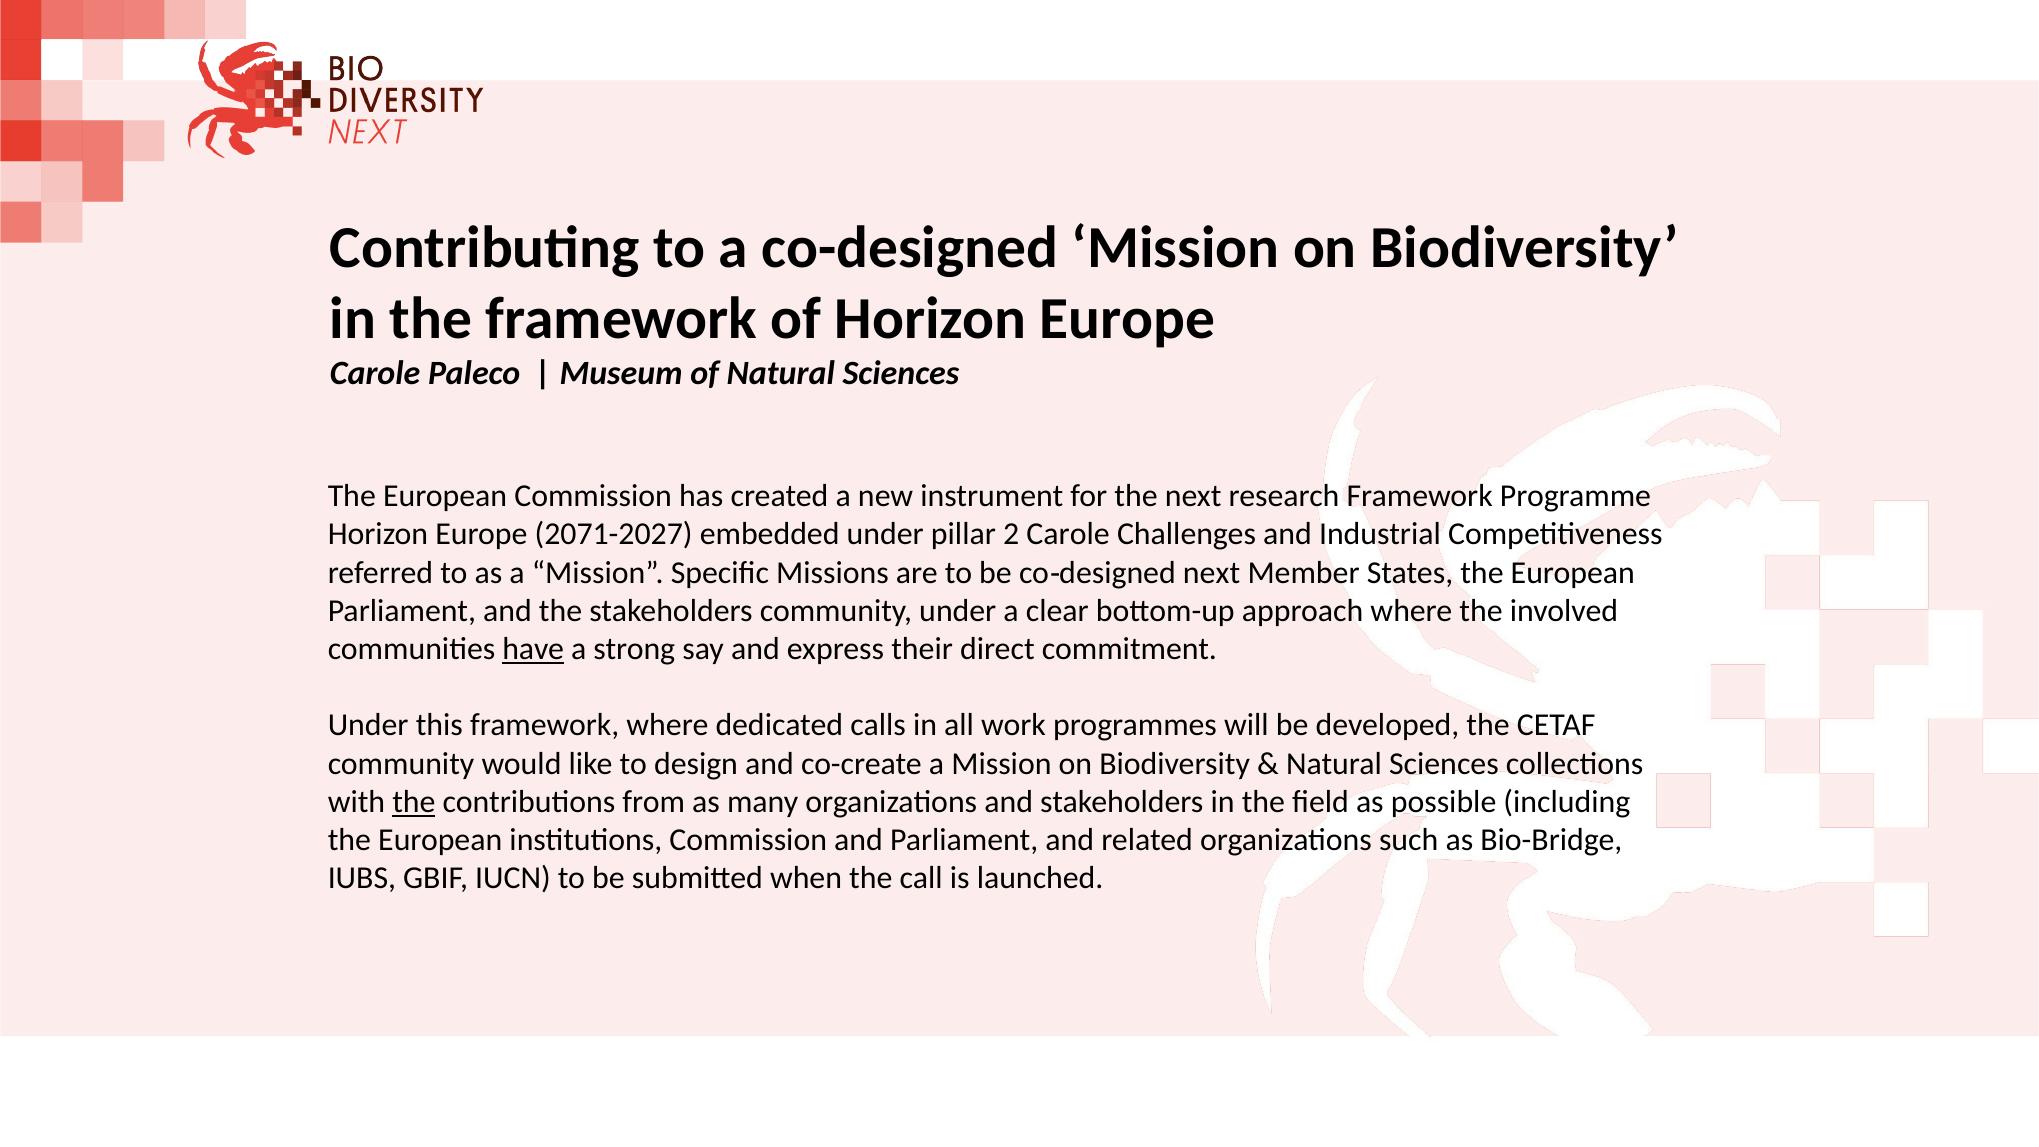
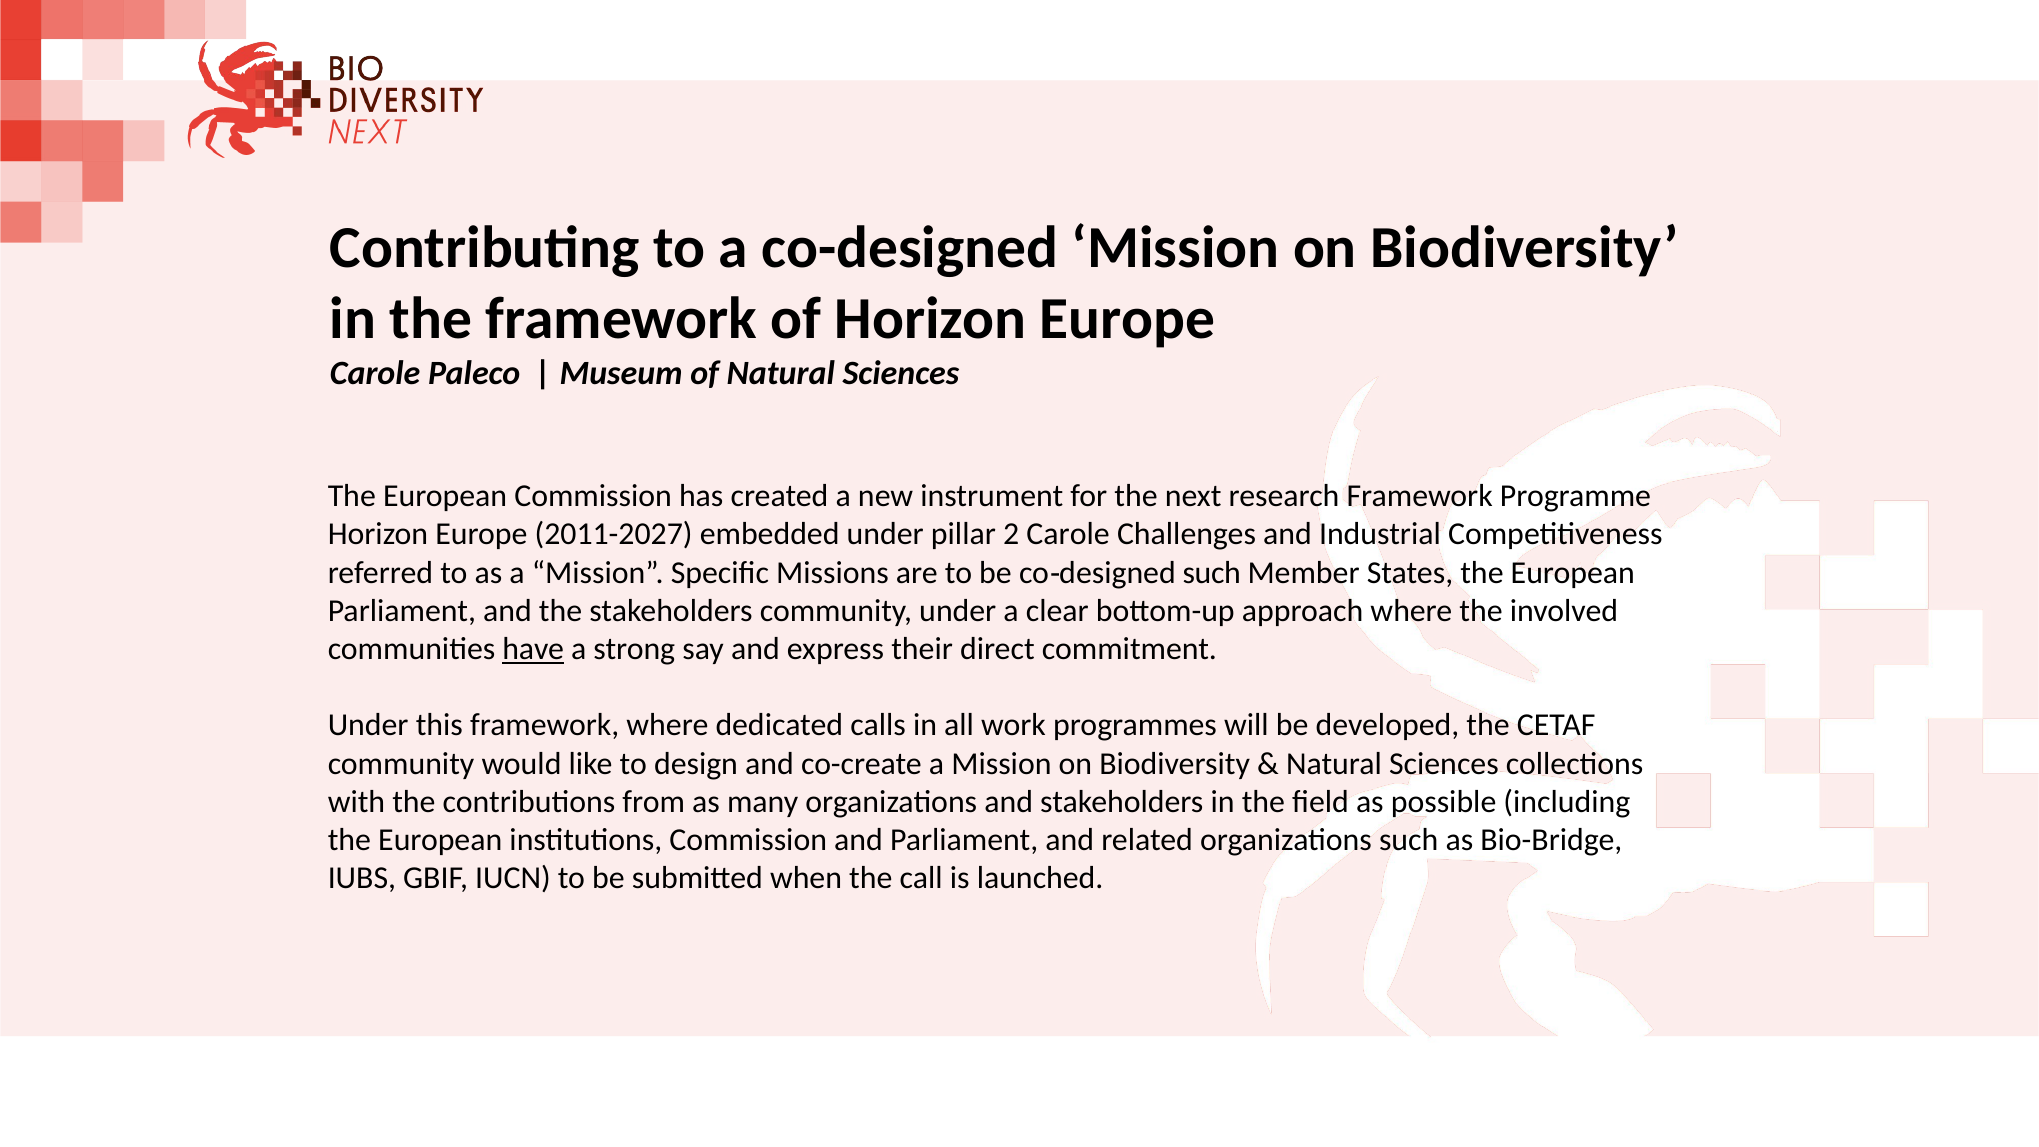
2071-2027: 2071-2027 -> 2011-2027 (614, 534)
next: next -> such (1212, 573)
the underline: present -> none (414, 802)
